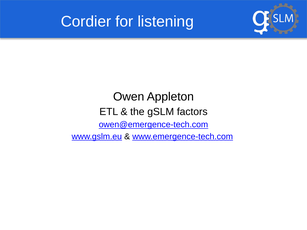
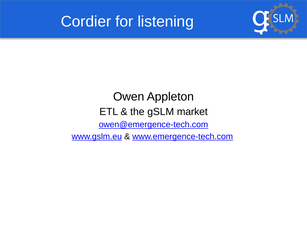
factors: factors -> market (192, 112)
